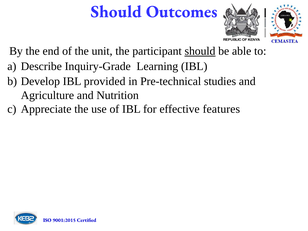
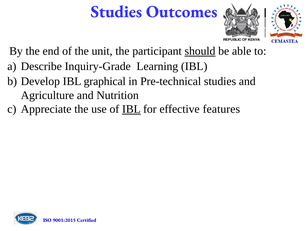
Should: Should -> Studies (116, 12)
provided: provided -> graphical (105, 81)
IBL underline: none -> present (131, 109)
